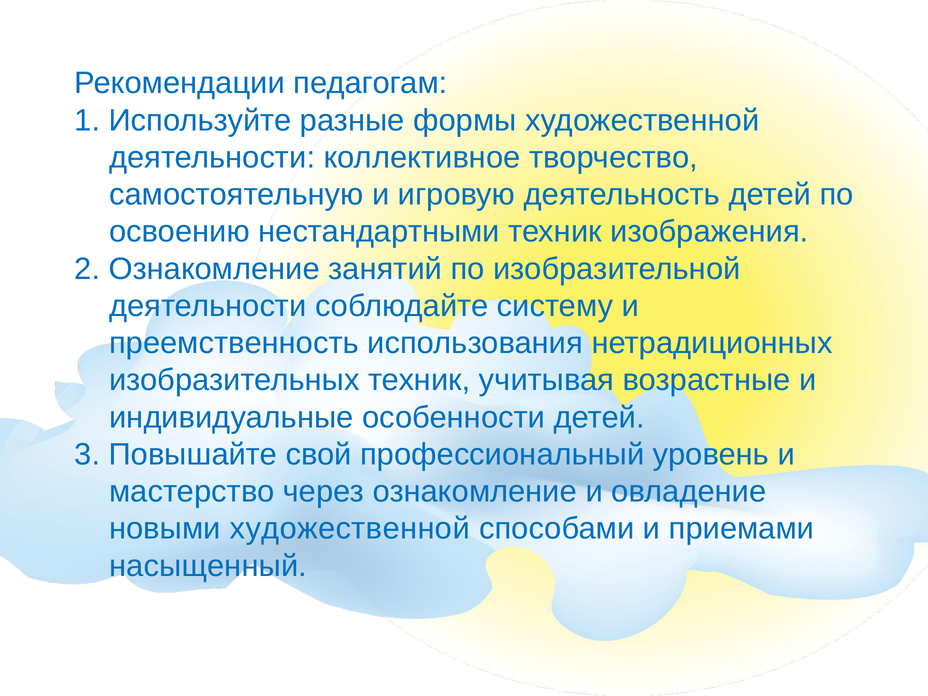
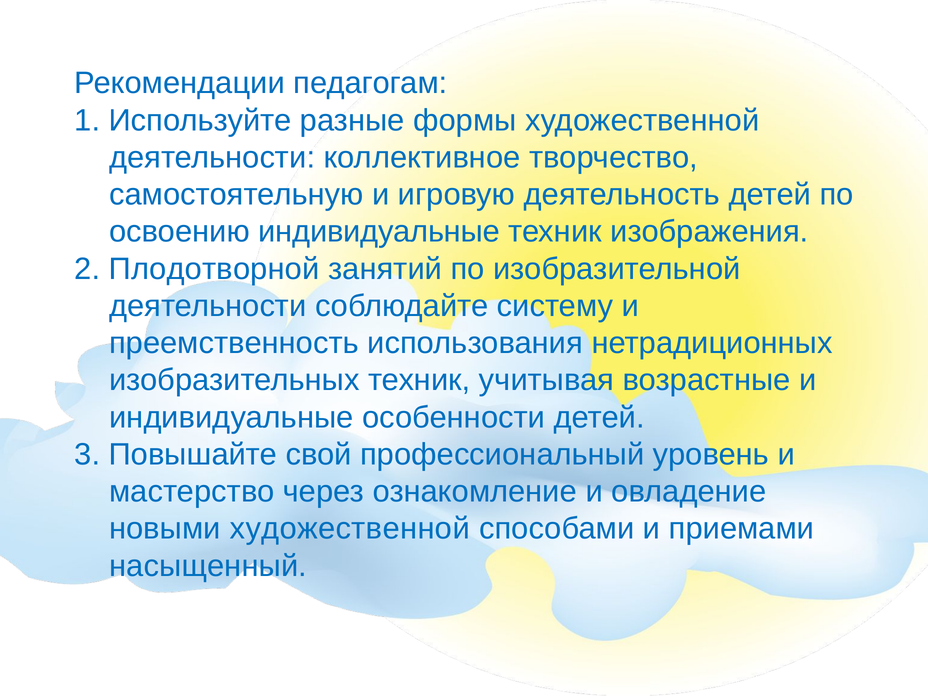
освоению нестандартными: нестандартными -> индивидуальные (379, 232)
2 Ознакомление: Ознакомление -> Плодотворной (214, 269)
